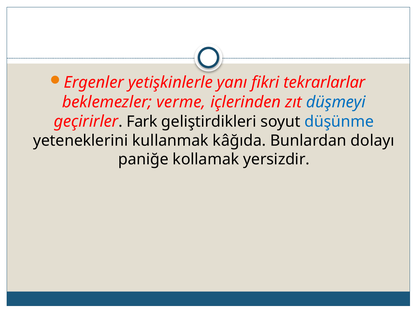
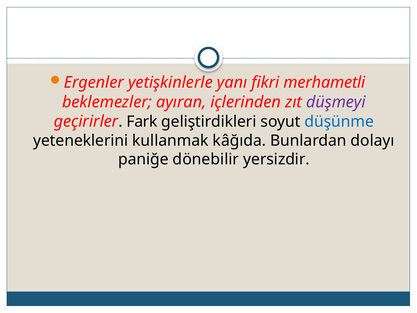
tekrarlarlar: tekrarlarlar -> merhametli (325, 83)
verme: verme -> ayıran (181, 102)
düşmeyi colour: blue -> purple (336, 102)
kollamak: kollamak -> dönebilir (206, 159)
